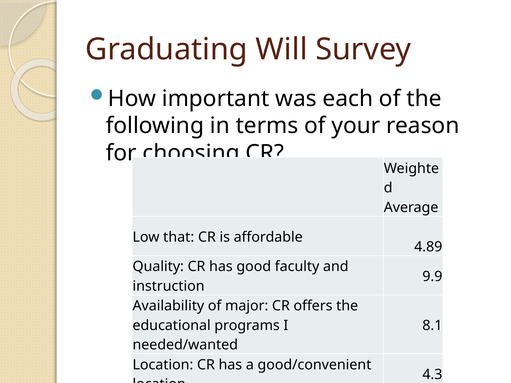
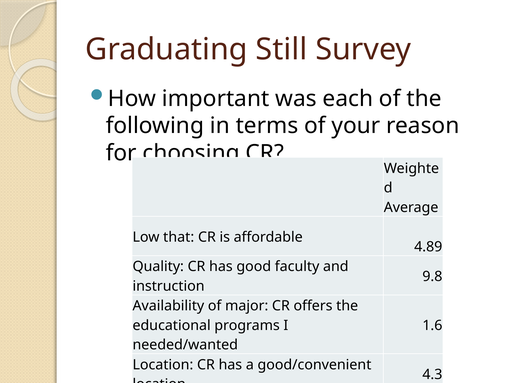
Will: Will -> Still (282, 49)
9.9: 9.9 -> 9.8 (432, 277)
8.1: 8.1 -> 1.6 (432, 326)
